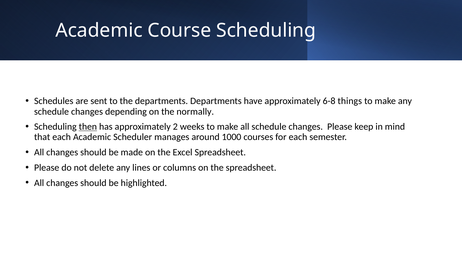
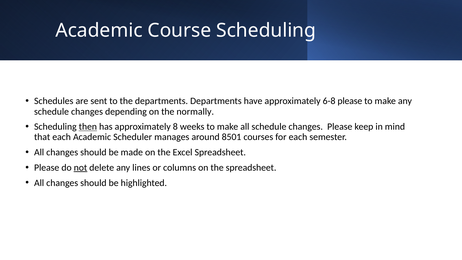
6-8 things: things -> please (350, 101)
2: 2 -> 8 (175, 127)
1000: 1000 -> 8501 (232, 137)
not underline: none -> present (80, 168)
